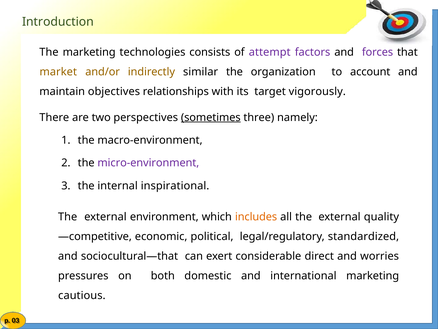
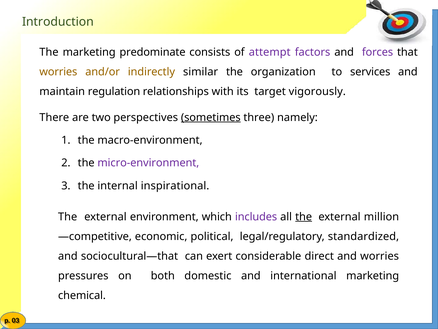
technologies: technologies -> predominate (153, 52)
market: market -> worries (58, 72)
account: account -> services (370, 72)
objectives: objectives -> regulation (114, 91)
includes colour: orange -> purple (256, 216)
the underline: none -> present (304, 216)
quality: quality -> million (381, 216)
cautious: cautious -> chemical (82, 295)
